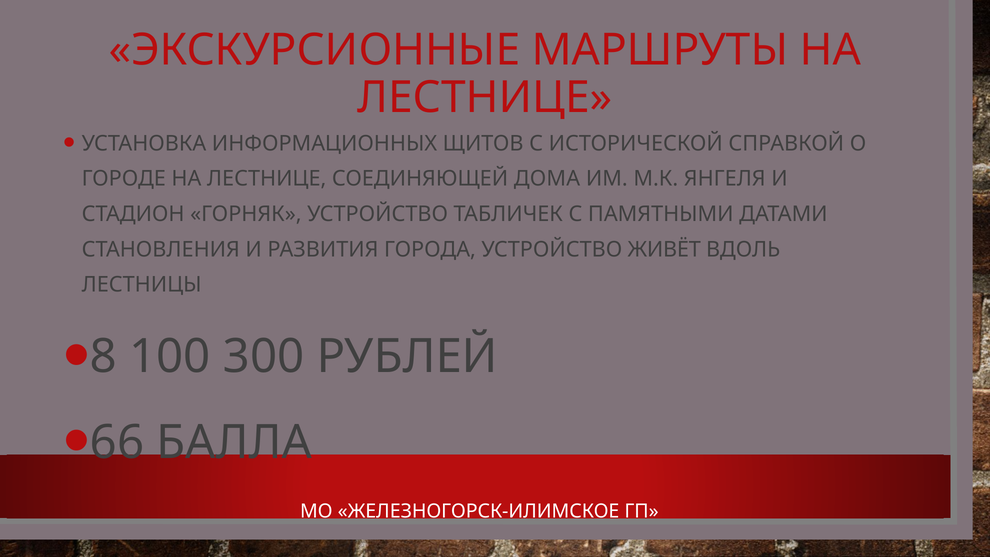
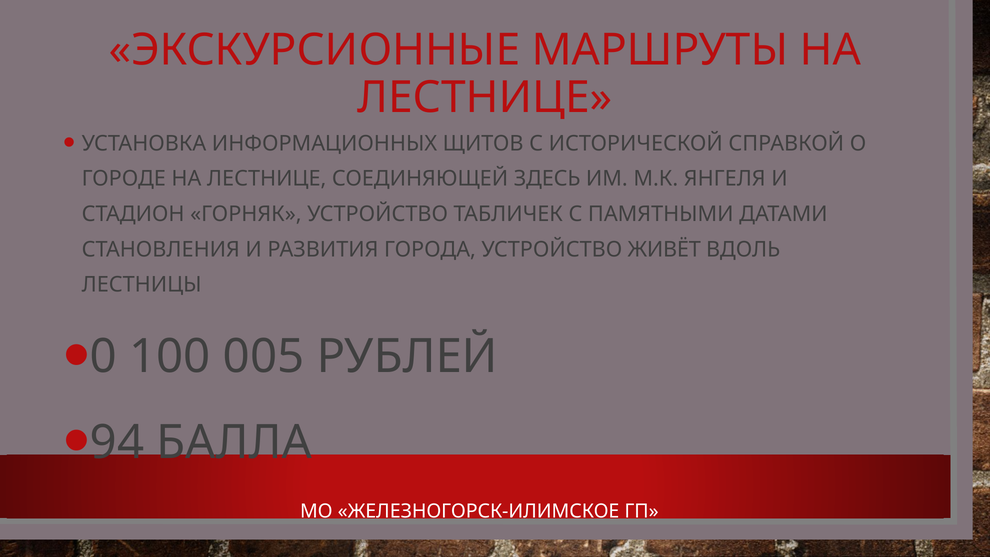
ДОМА: ДОМА -> ЗДЕСЬ (547, 179)
8: 8 -> 0 (104, 357)
300: 300 -> 005 (264, 357)
66: 66 -> 94 (117, 442)
